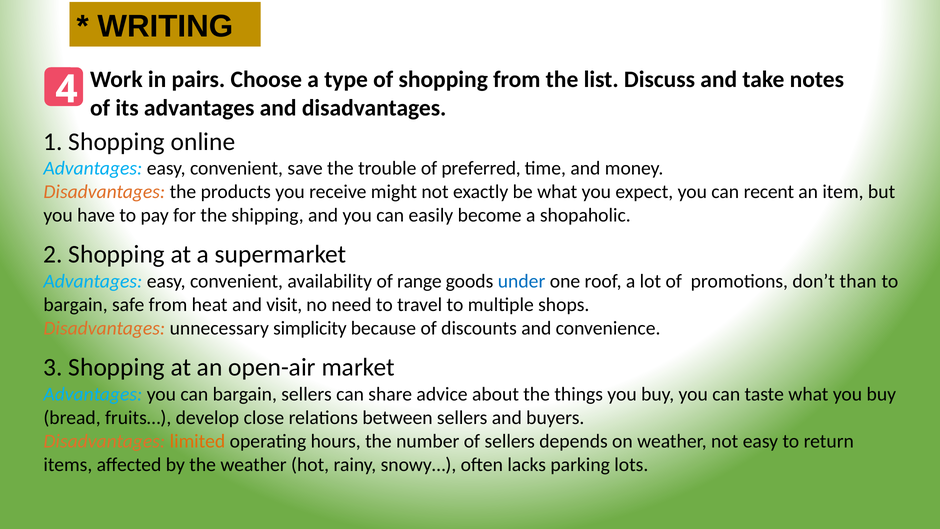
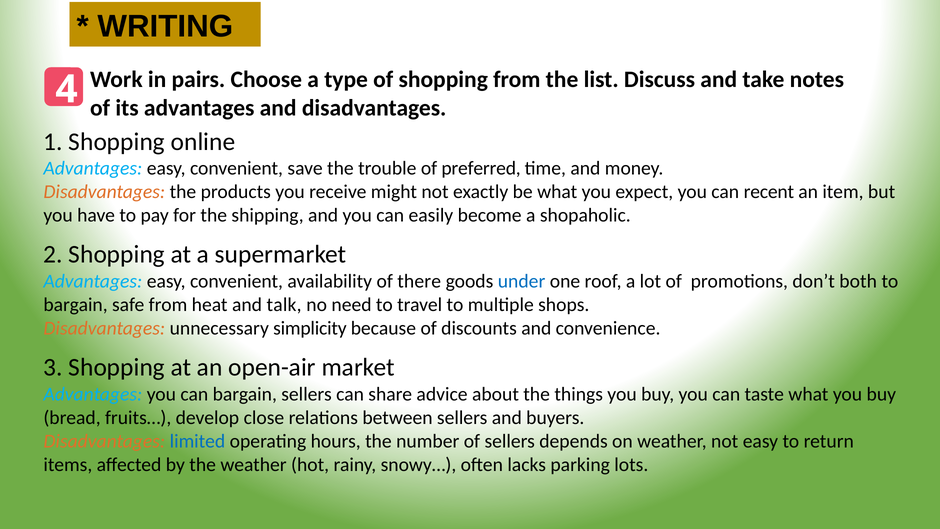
range: range -> there (419, 281)
than: than -> both (858, 281)
visit: visit -> talk (284, 305)
limited colour: orange -> blue (197, 441)
